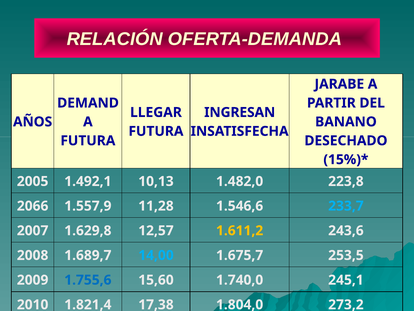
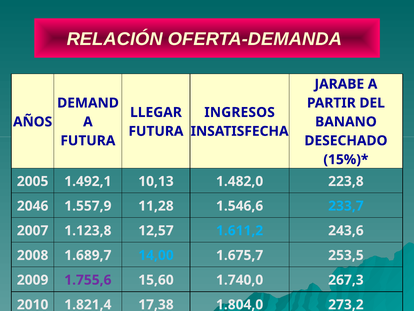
INGRESAN: INGRESAN -> INGRESOS (240, 112)
2066: 2066 -> 2046 (33, 206)
1.629,8: 1.629,8 -> 1.123,8 (88, 230)
1.611,2 colour: yellow -> light blue (240, 230)
1.755,6 colour: blue -> purple (88, 280)
245,1: 245,1 -> 267,3 (346, 280)
